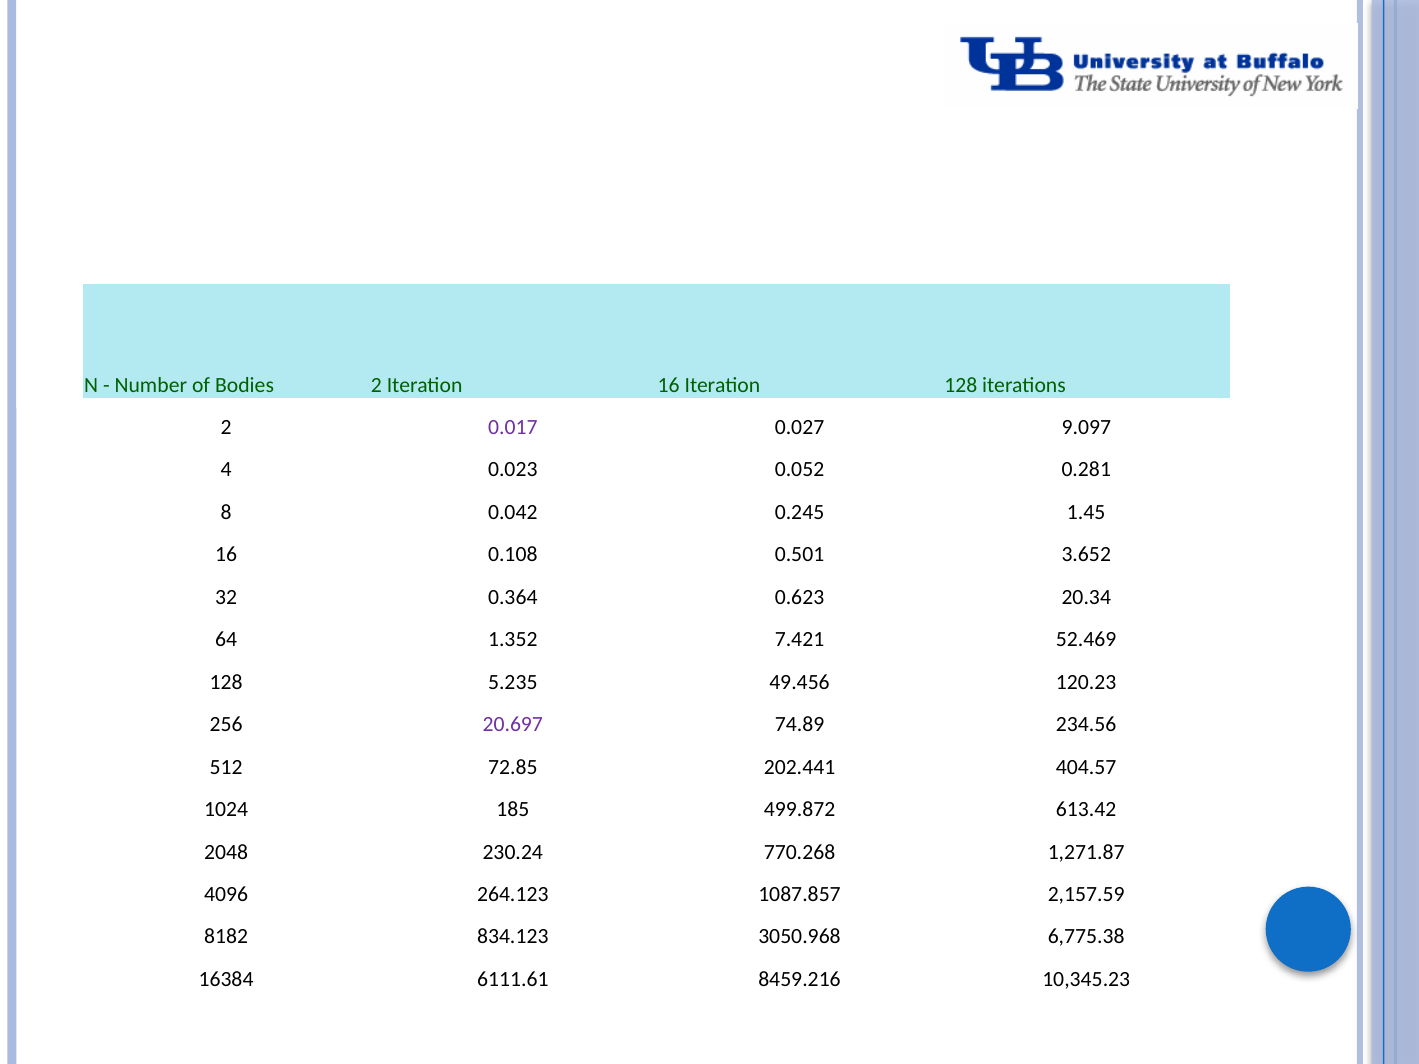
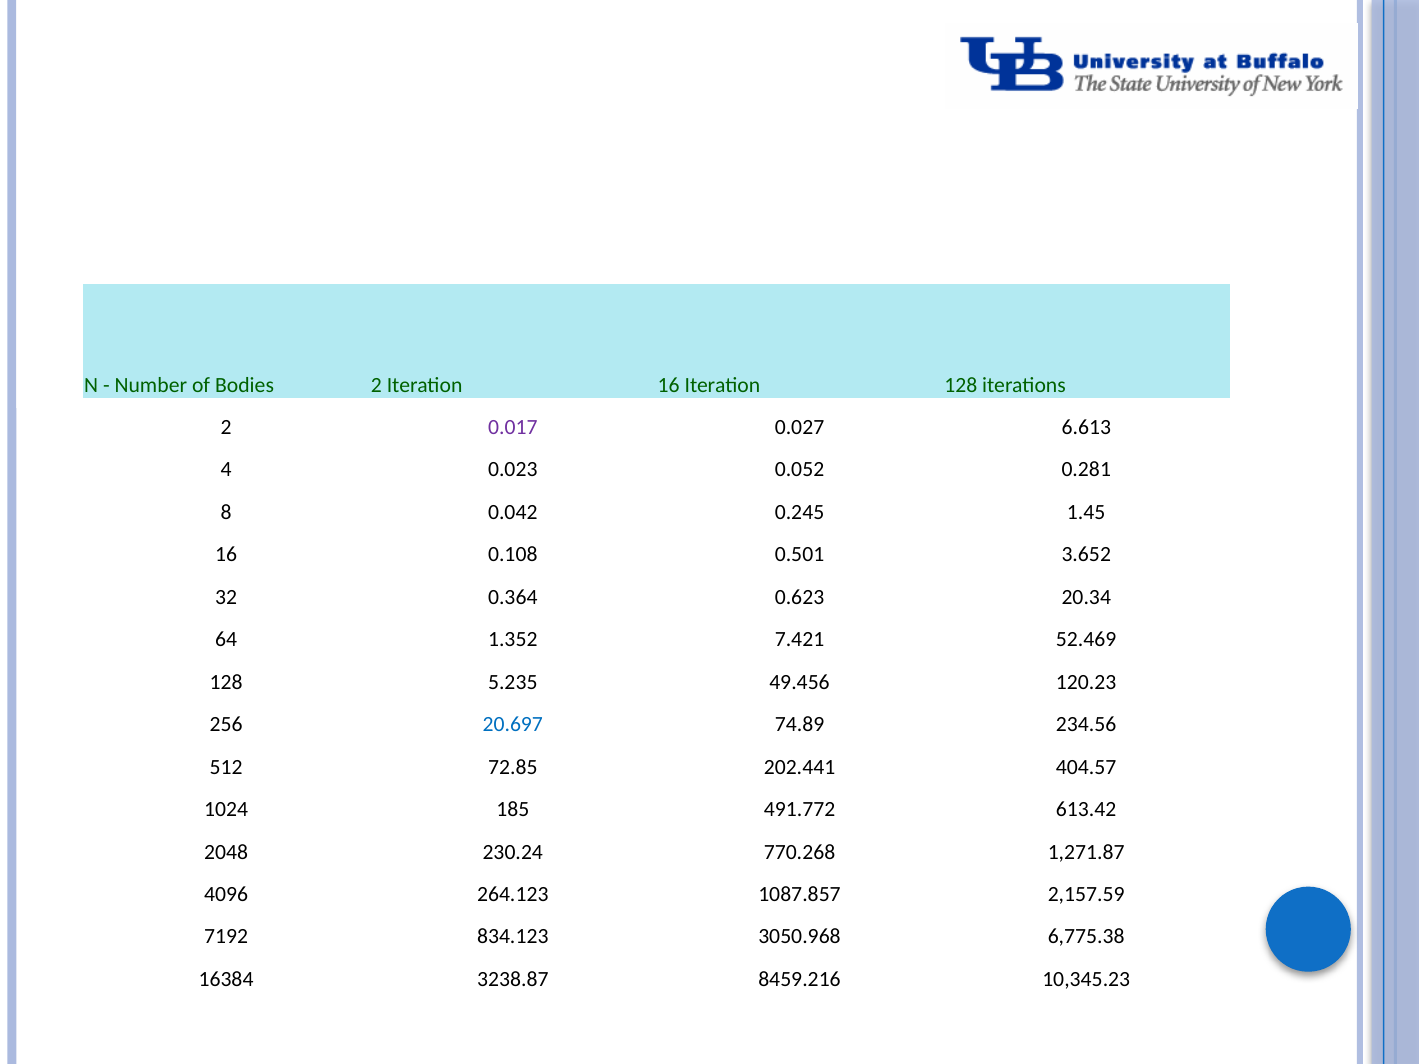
9.097: 9.097 -> 6.613 (1086, 427)
20.697 colour: purple -> blue (513, 725)
499.872: 499.872 -> 491.772 (800, 810)
8182: 8182 -> 7192 (226, 937)
6111.61: 6111.61 -> 3238.87 (513, 979)
